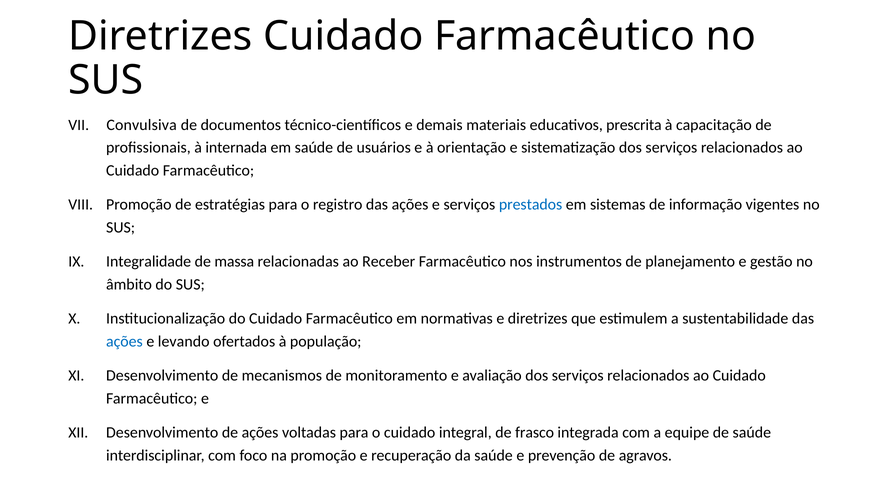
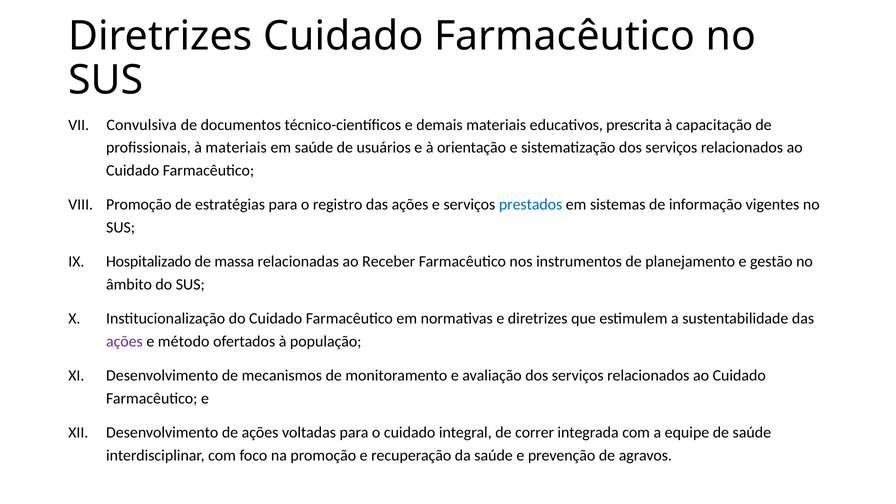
à internada: internada -> materiais (236, 148)
Integralidade: Integralidade -> Hospitalizado (149, 262)
ações colour: blue -> purple (124, 341)
levando: levando -> método (184, 341)
frasco: frasco -> correr (535, 432)
